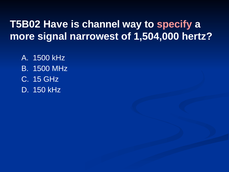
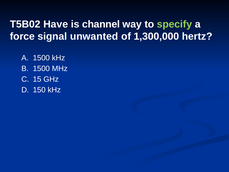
specify colour: pink -> light green (174, 24)
more: more -> force (22, 36)
narrowest: narrowest -> unwanted (94, 36)
1,504,000: 1,504,000 -> 1,300,000 (156, 36)
